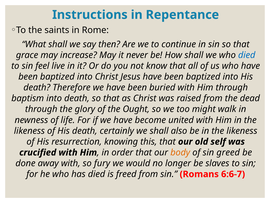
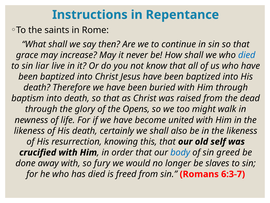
feel: feel -> liar (42, 66)
Ought: Ought -> Opens (136, 109)
body colour: orange -> blue (180, 152)
6:6-7: 6:6-7 -> 6:3-7 (233, 174)
